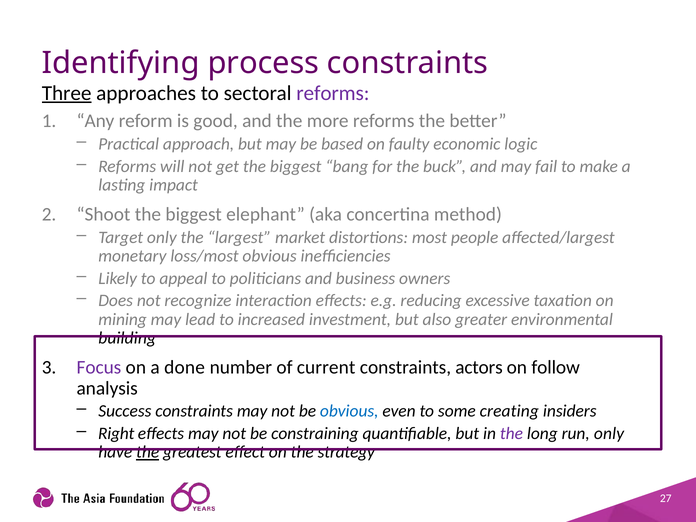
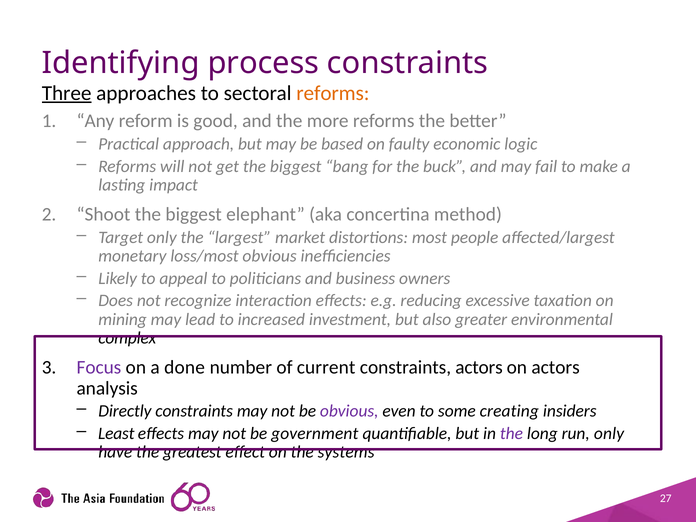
reforms colour: purple -> orange (333, 93)
building: building -> complex (127, 338)
on follow: follow -> actors (556, 367)
Success: Success -> Directly (125, 411)
obvious colour: blue -> purple (349, 411)
Right: Right -> Least (116, 433)
constraining: constraining -> government (315, 433)
the underline: present -> none (148, 452)
strategy: strategy -> systems (346, 452)
